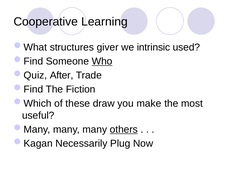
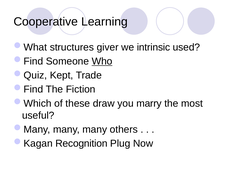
After: After -> Kept (62, 76)
make: make -> marry (149, 104)
others underline: present -> none (124, 130)
Necessarily: Necessarily -> Recognition (81, 144)
